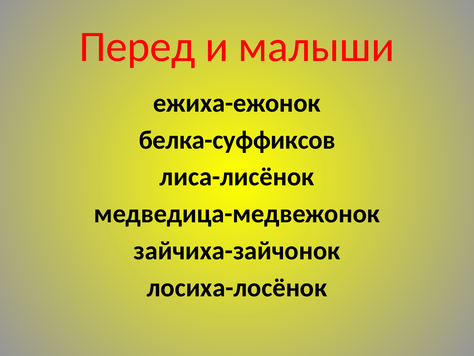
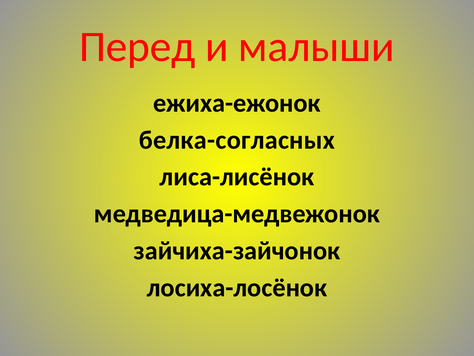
белка-суффиксов: белка-суффиксов -> белка-согласных (237, 140)
